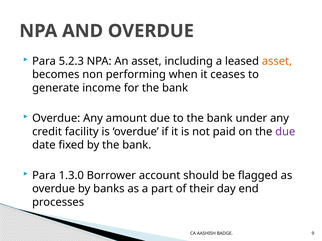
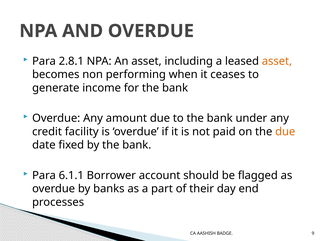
5.2.3: 5.2.3 -> 2.8.1 (71, 61)
due colour: purple -> orange (285, 132)
1.3.0: 1.3.0 -> 6.1.1 (71, 176)
